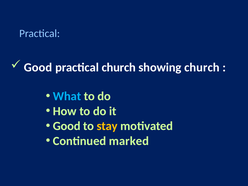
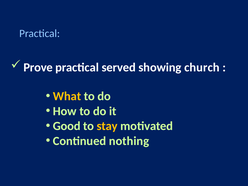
Good: Good -> Prove (38, 67)
practical church: church -> served (119, 67)
What colour: light blue -> yellow (67, 96)
marked: marked -> nothing (129, 141)
